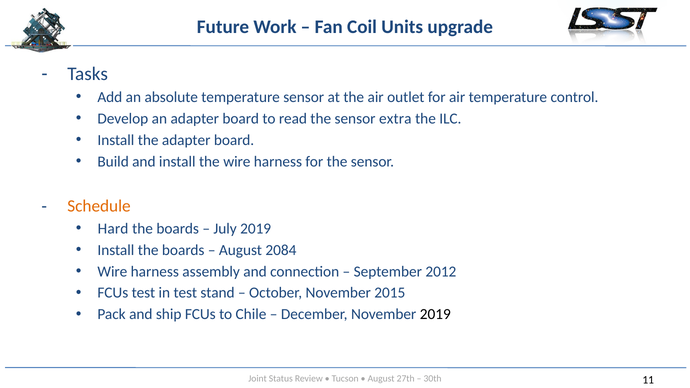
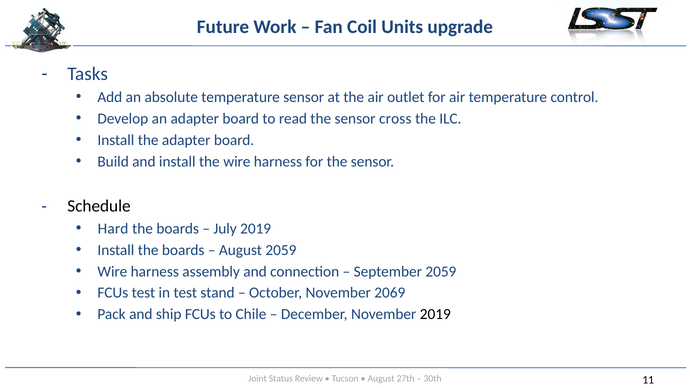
extra: extra -> cross (395, 119)
Schedule colour: orange -> black (99, 206)
August 2084: 2084 -> 2059 (281, 250)
September 2012: 2012 -> 2059 (441, 272)
2015: 2015 -> 2069 (390, 293)
